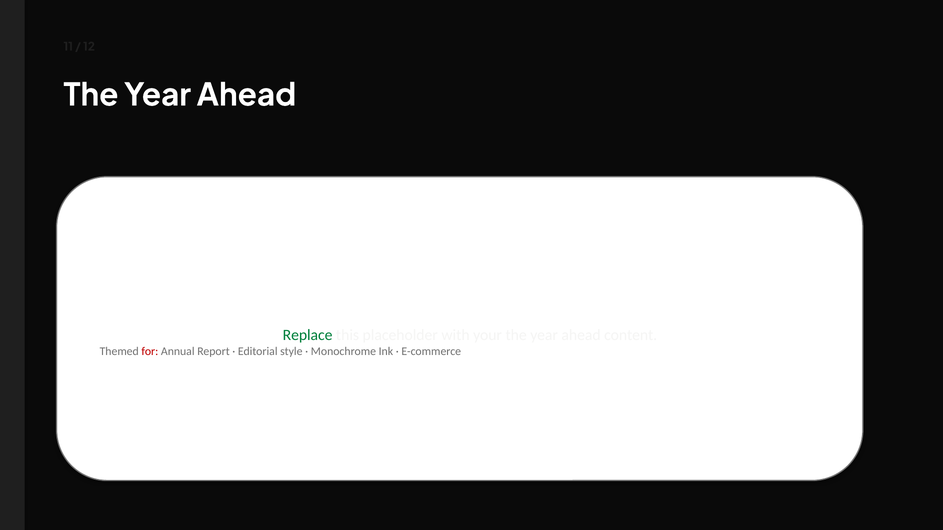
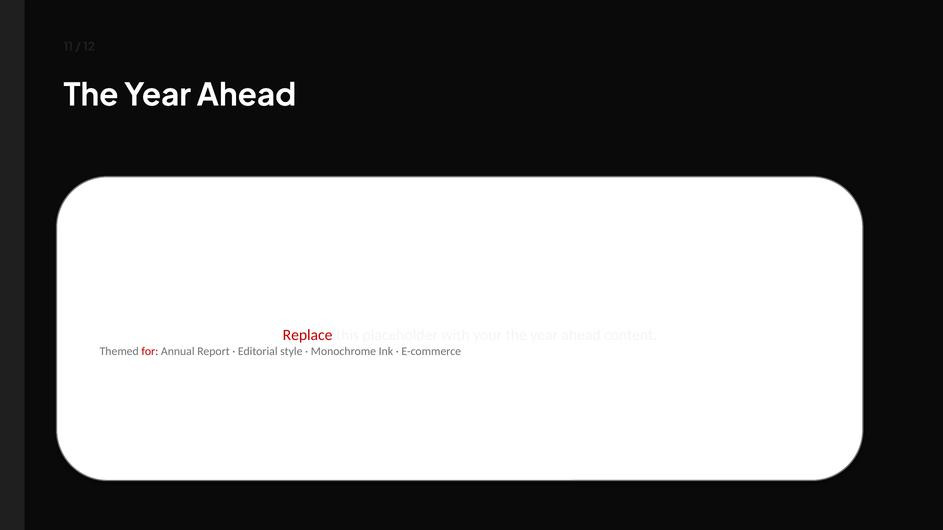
Replace colour: green -> red (308, 335)
